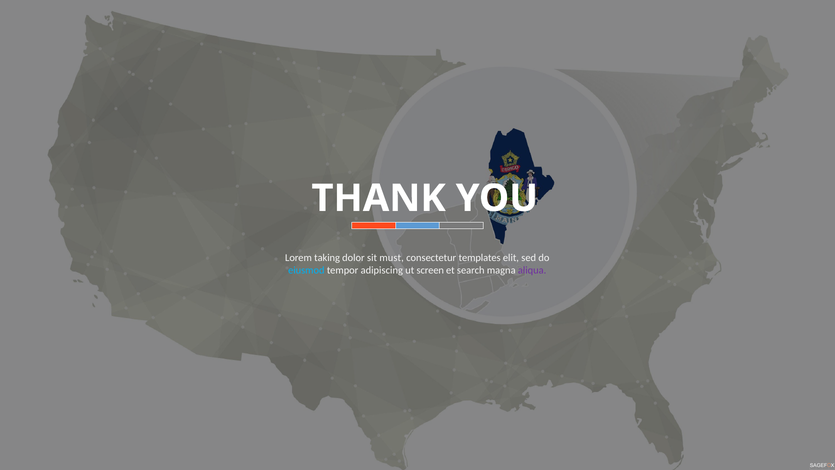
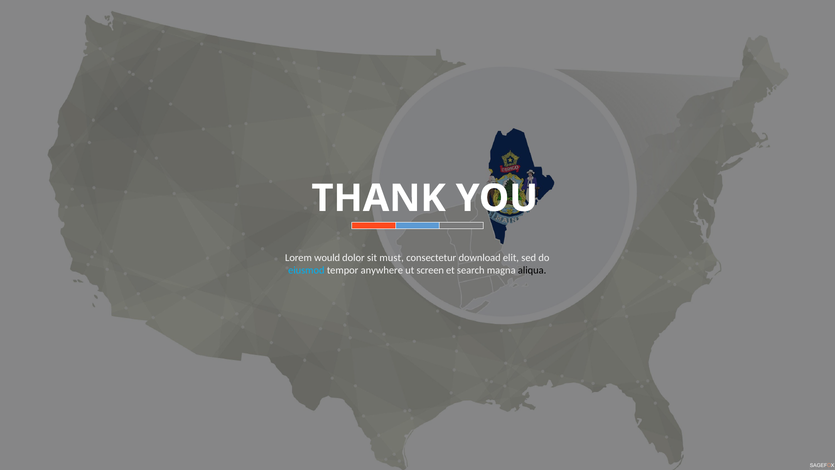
taking: taking -> would (327, 258)
templates: templates -> download (480, 258)
adipiscing: adipiscing -> anywhere (382, 270)
aliqua colour: purple -> black (532, 270)
